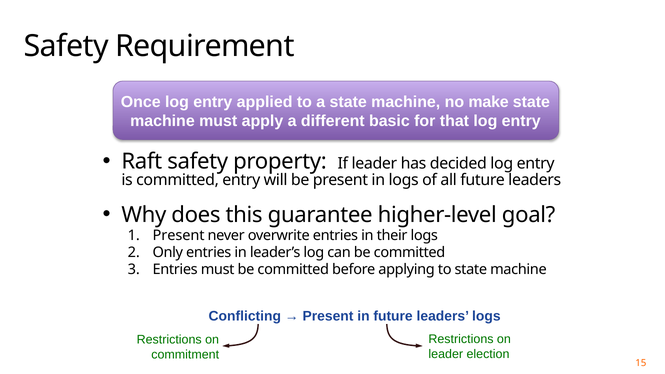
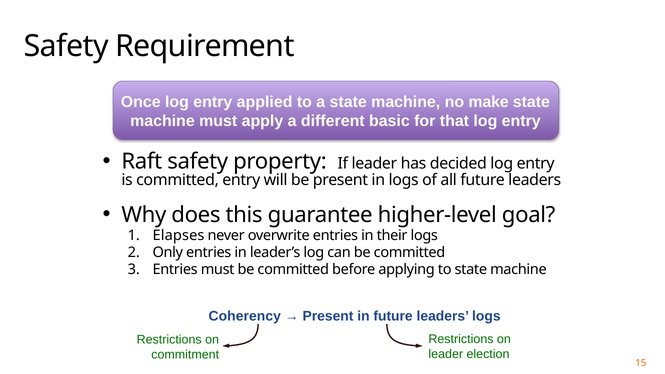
Present: Present -> Elapses (178, 236)
Conflicting: Conflicting -> Coherency (245, 316)
